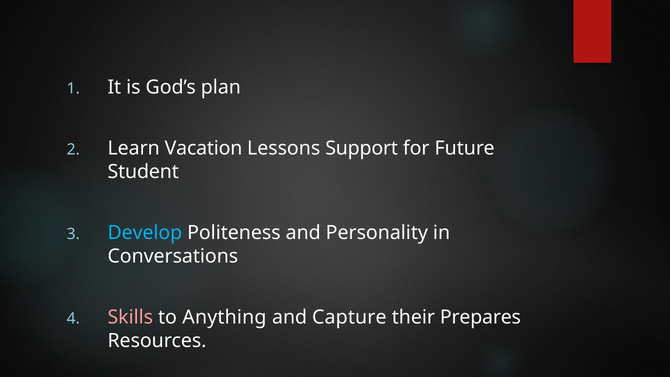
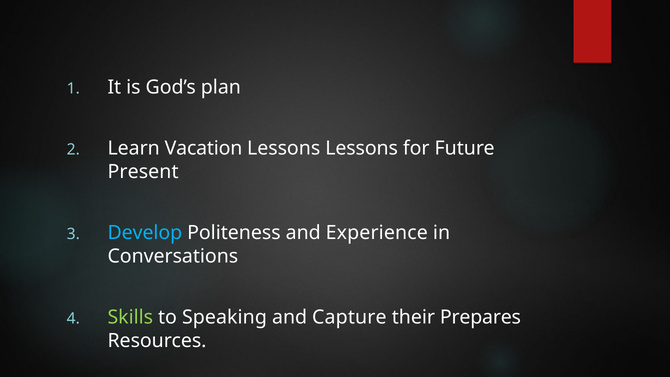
Lessons Support: Support -> Lessons (362, 148)
Student: Student -> Present (143, 172)
Personality: Personality -> Experience (377, 233)
Skills colour: pink -> light green (130, 317)
Anything: Anything -> Speaking (224, 317)
